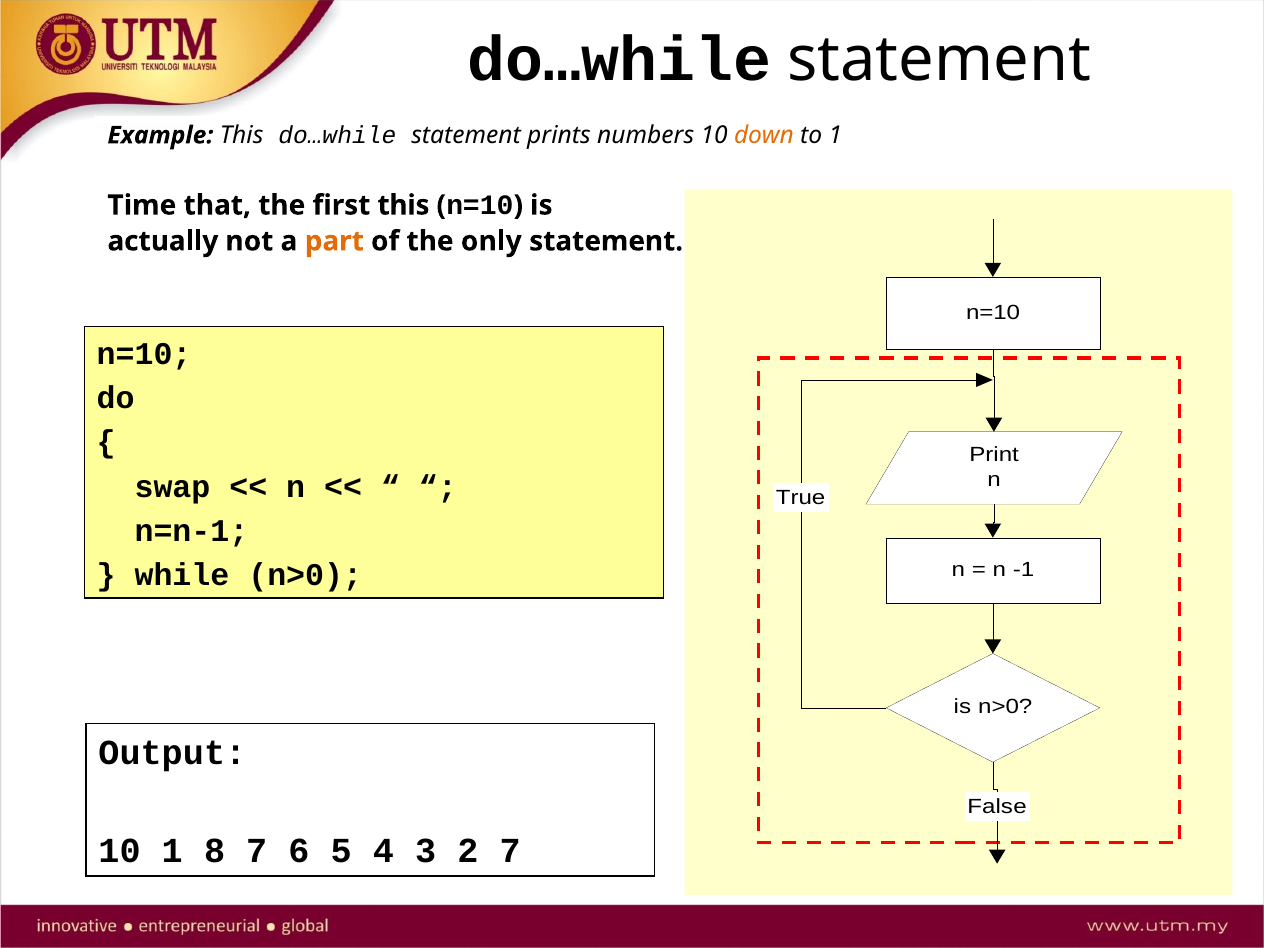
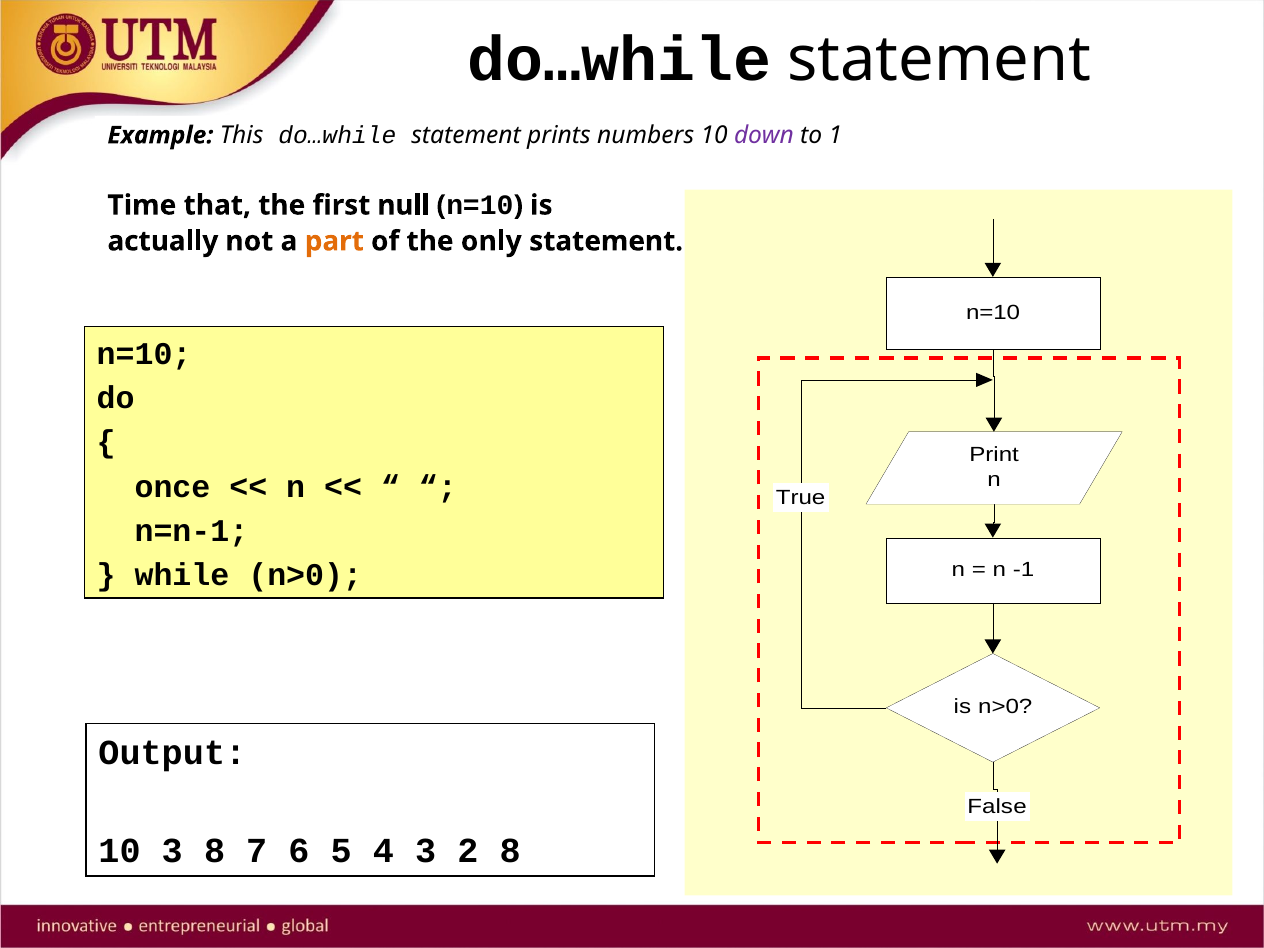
down colour: orange -> purple (764, 135)
first this: this -> null (404, 205)
swap: swap -> once (172, 487)
10 1: 1 -> 3 (172, 851)
2 7: 7 -> 8 (510, 851)
